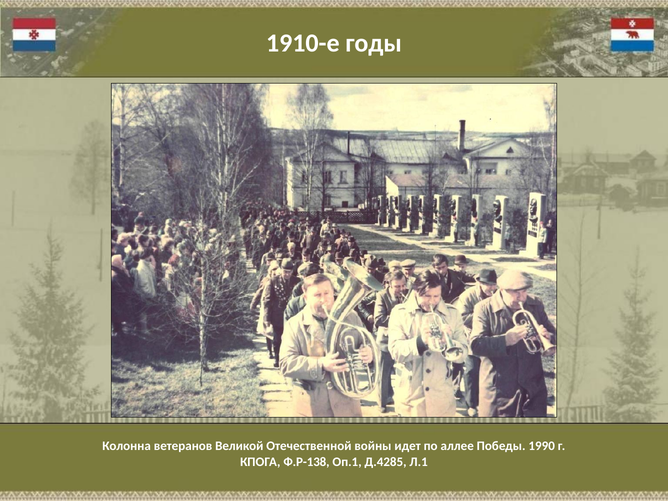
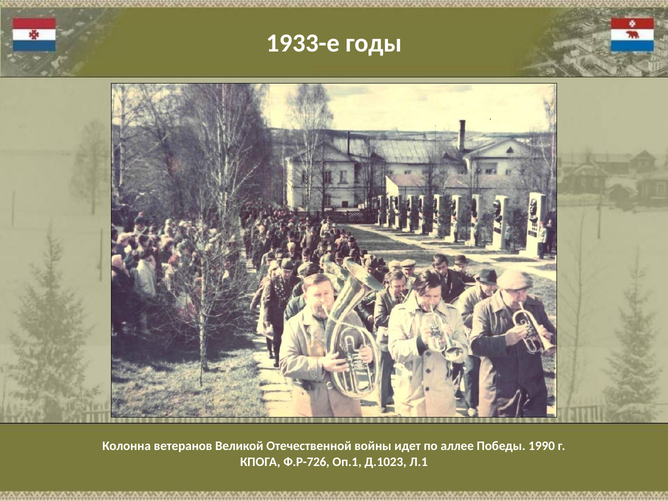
1910-е: 1910-е -> 1933-е (303, 43)
Ф.Р-138: Ф.Р-138 -> Ф.Р-726 (306, 462)
Д.4285: Д.4285 -> Д.1023 (386, 462)
